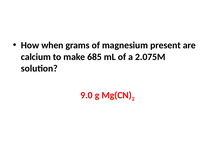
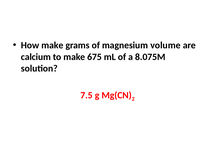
How when: when -> make (52, 45)
present: present -> volume (165, 45)
685: 685 -> 675 (94, 57)
2.075M: 2.075M -> 8.075M (150, 57)
9.0: 9.0 -> 7.5 (87, 95)
